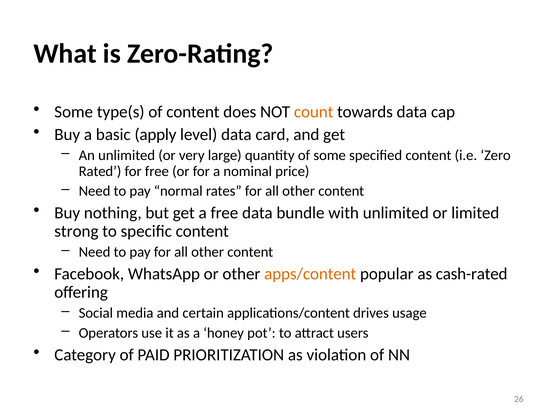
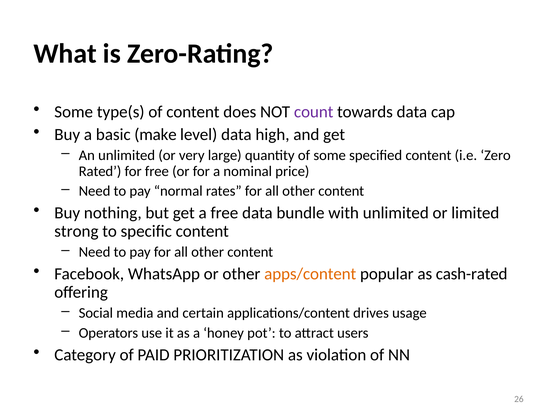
count colour: orange -> purple (314, 112)
apply: apply -> make (155, 134)
card: card -> high (272, 134)
